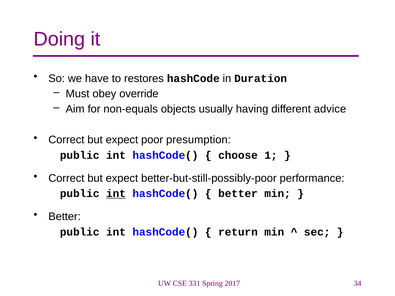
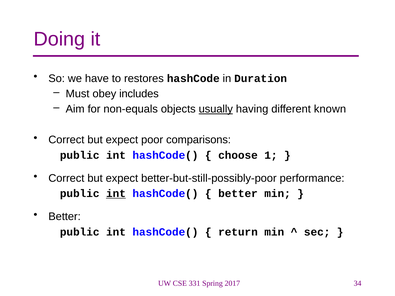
override: override -> includes (139, 94)
usually underline: none -> present (216, 109)
advice: advice -> known (330, 109)
presumption: presumption -> comparisons (199, 140)
